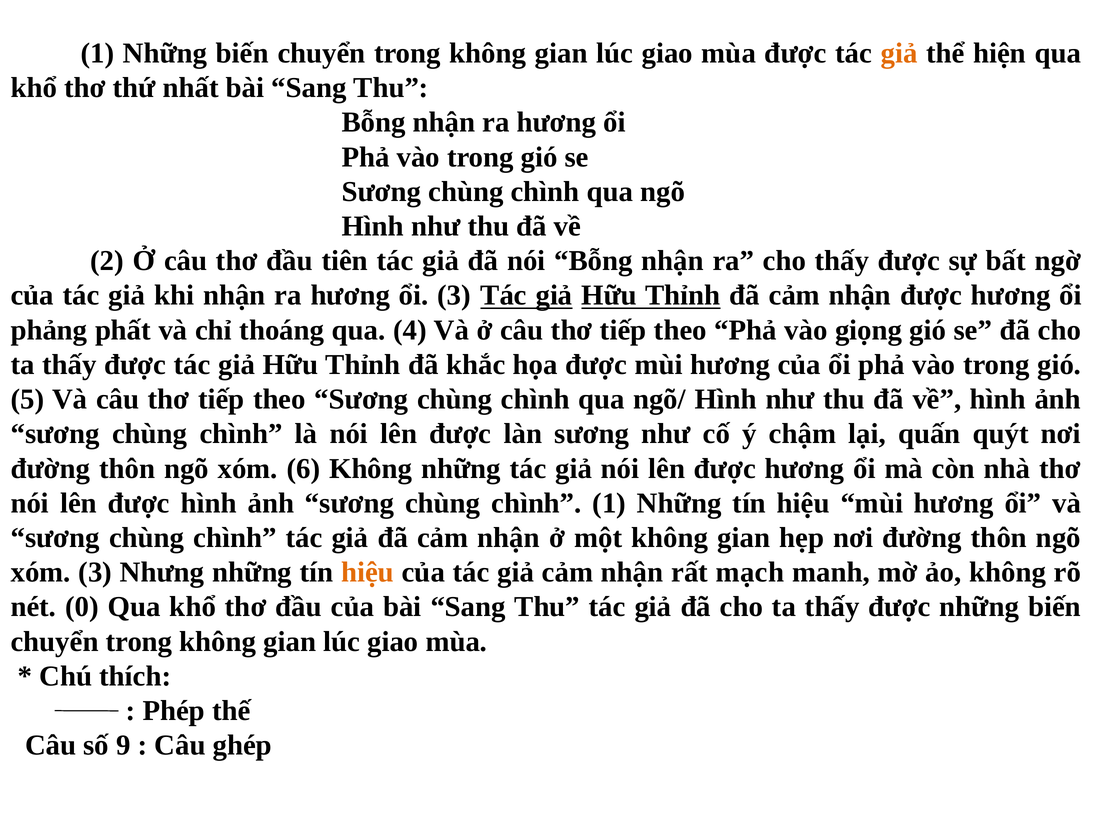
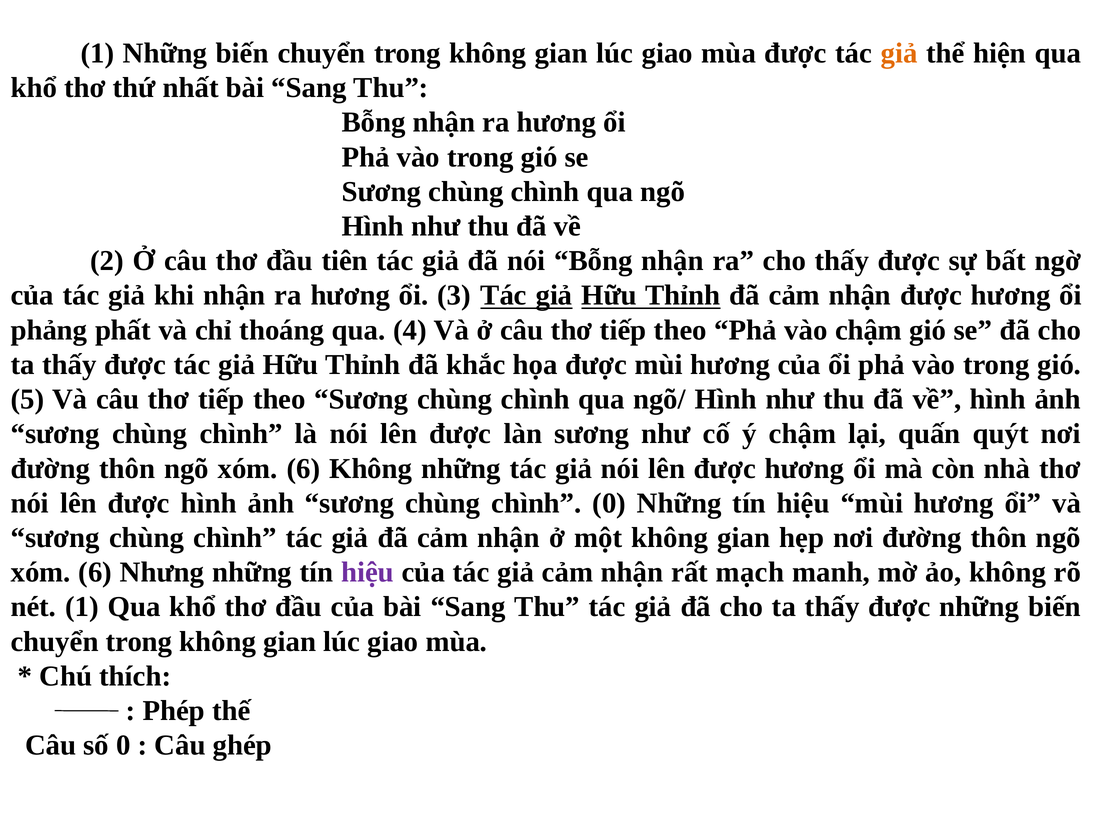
vào giọng: giọng -> chậm (869, 330)
chình 1: 1 -> 0 (609, 503)
3: 3 -> 6 (95, 572)
hiệu colour: orange -> purple (368, 572)
nét 0: 0 -> 1 (82, 607)
số 9: 9 -> 0 (123, 745)
